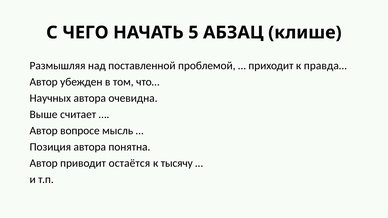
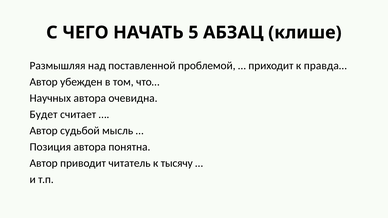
Выше: Выше -> Будет (44, 114)
вопросе: вопросе -> судьбой (80, 131)
остаётся: остаётся -> читатель (130, 163)
